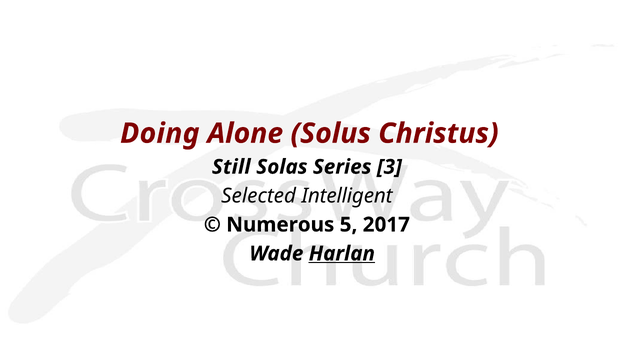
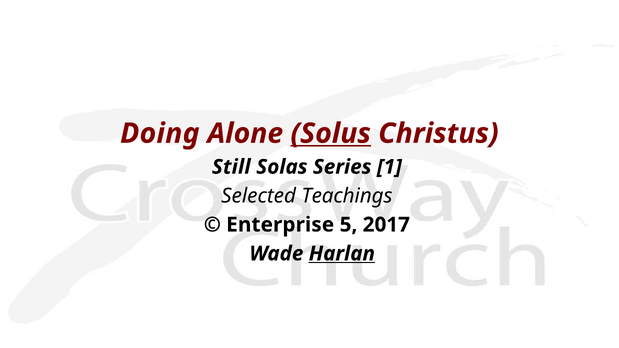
Solus underline: none -> present (331, 134)
3: 3 -> 1 (389, 167)
Intelligent: Intelligent -> Teachings (347, 196)
Numerous: Numerous -> Enterprise (280, 225)
